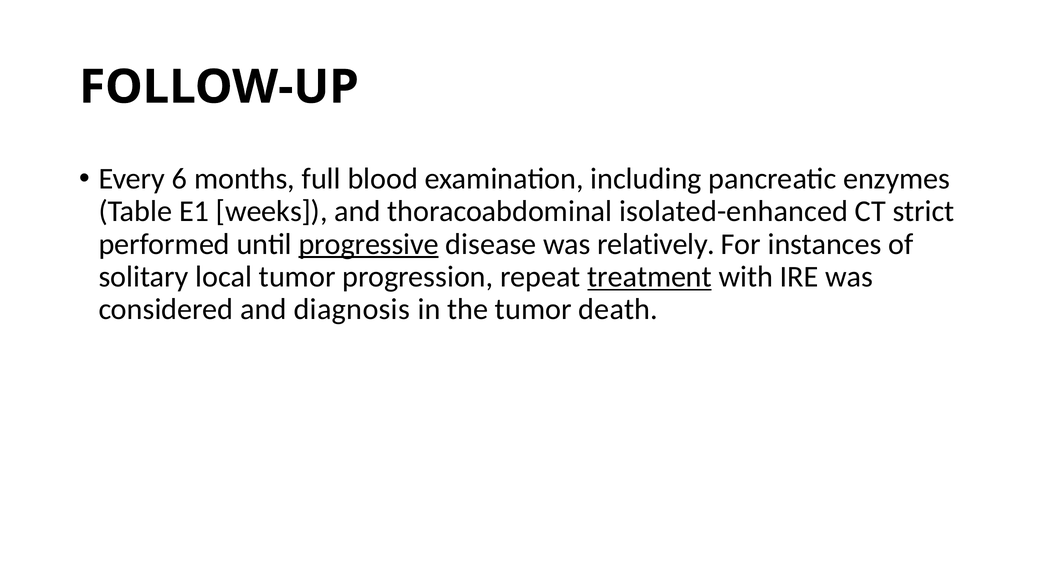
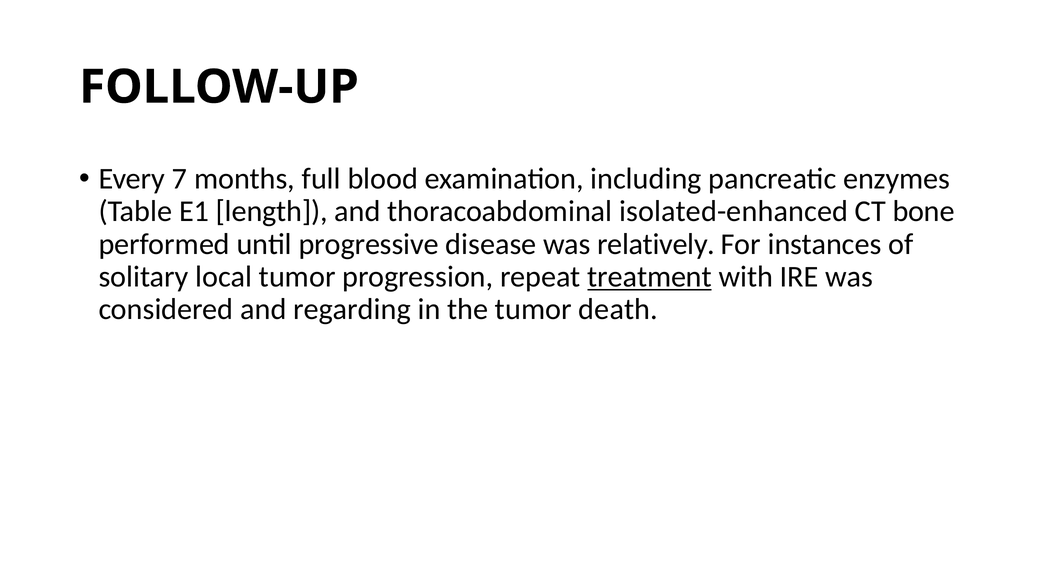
6: 6 -> 7 (180, 179)
weeks: weeks -> length (272, 212)
strict: strict -> bone (924, 212)
progressive underline: present -> none (369, 244)
diagnosis: diagnosis -> regarding (352, 310)
